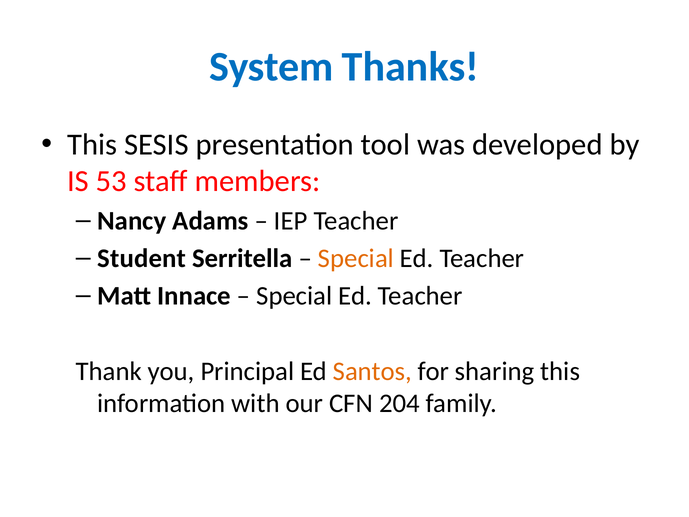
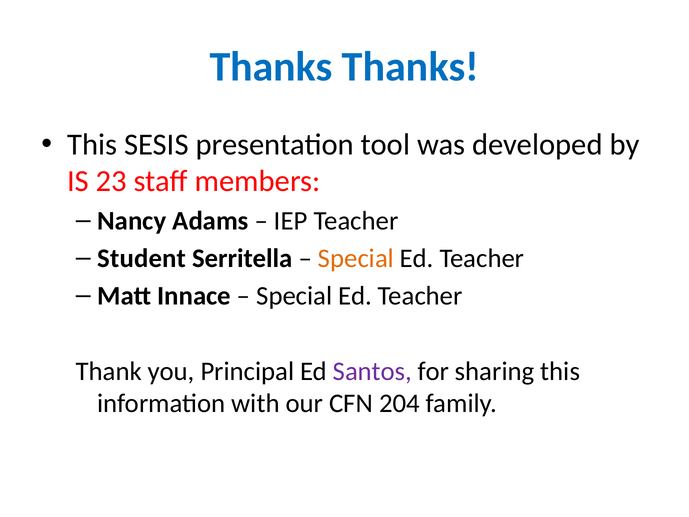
System: System -> Thanks (271, 67)
53: 53 -> 23 (111, 181)
Santos colour: orange -> purple (372, 371)
